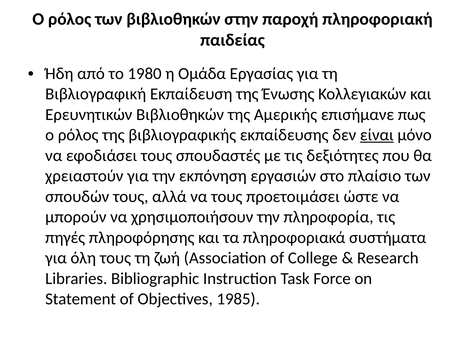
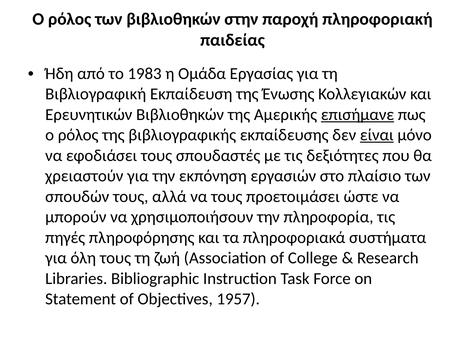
1980: 1980 -> 1983 (145, 74)
επισήμανε underline: none -> present (358, 115)
1985: 1985 -> 1957 (238, 299)
